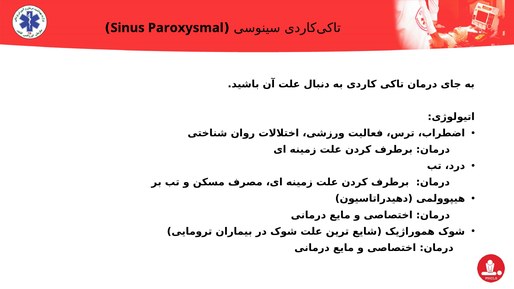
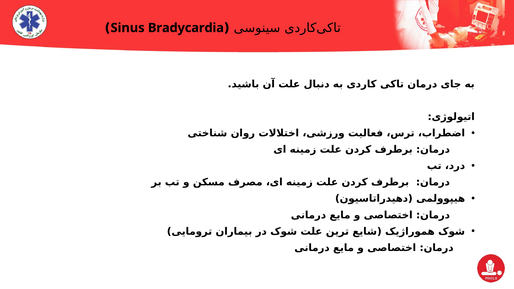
Paroxysmal: Paroxysmal -> Bradycardia (186, 28)
